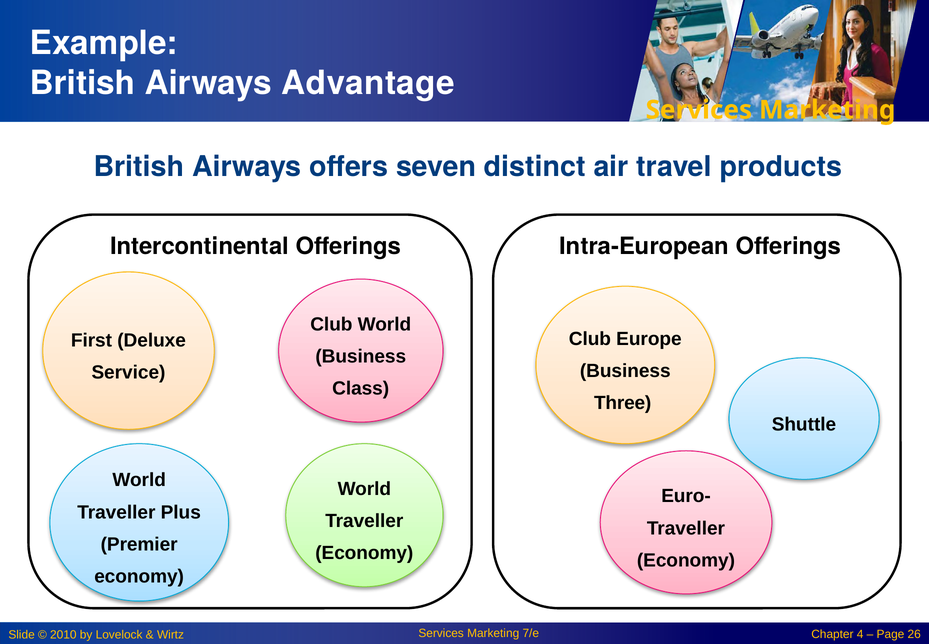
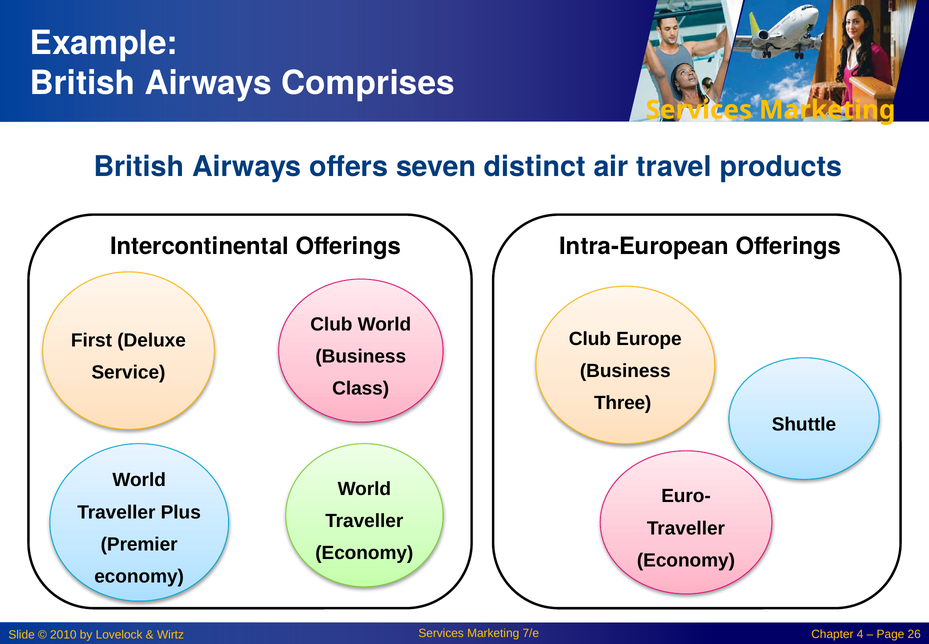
Advantage: Advantage -> Comprises (368, 83)
